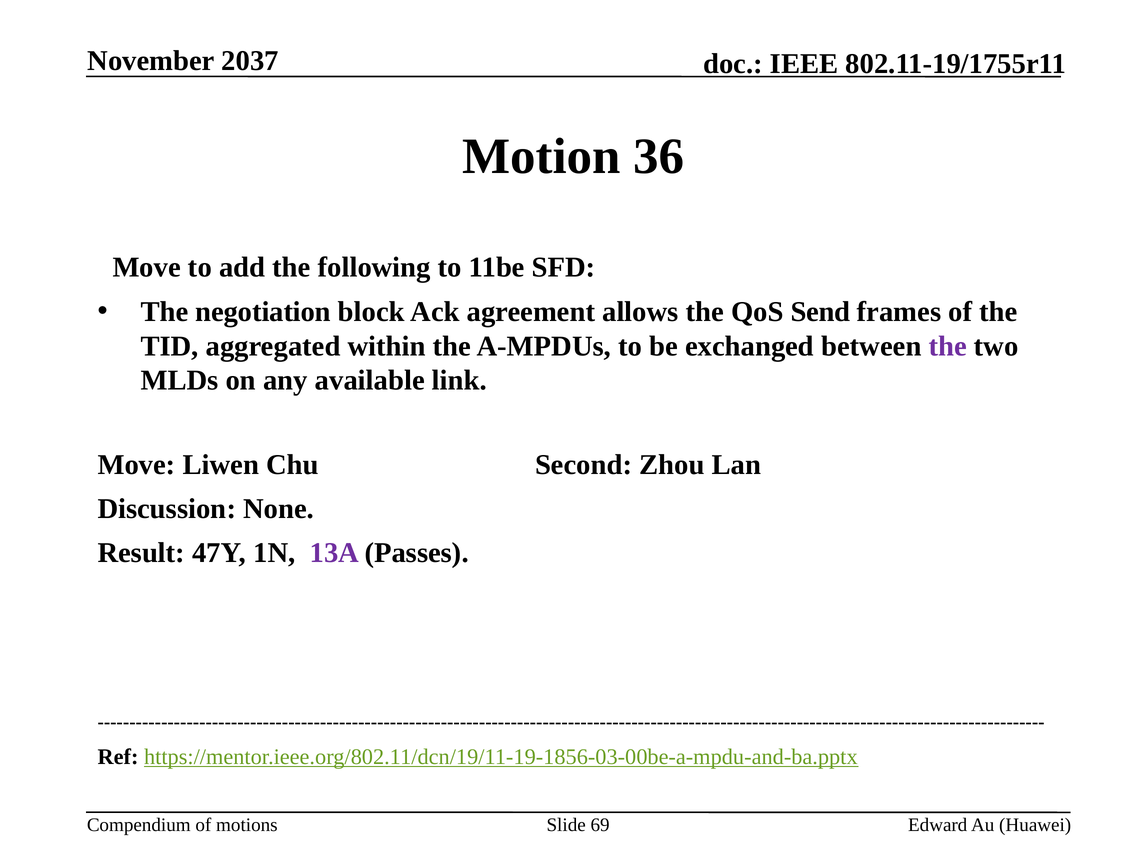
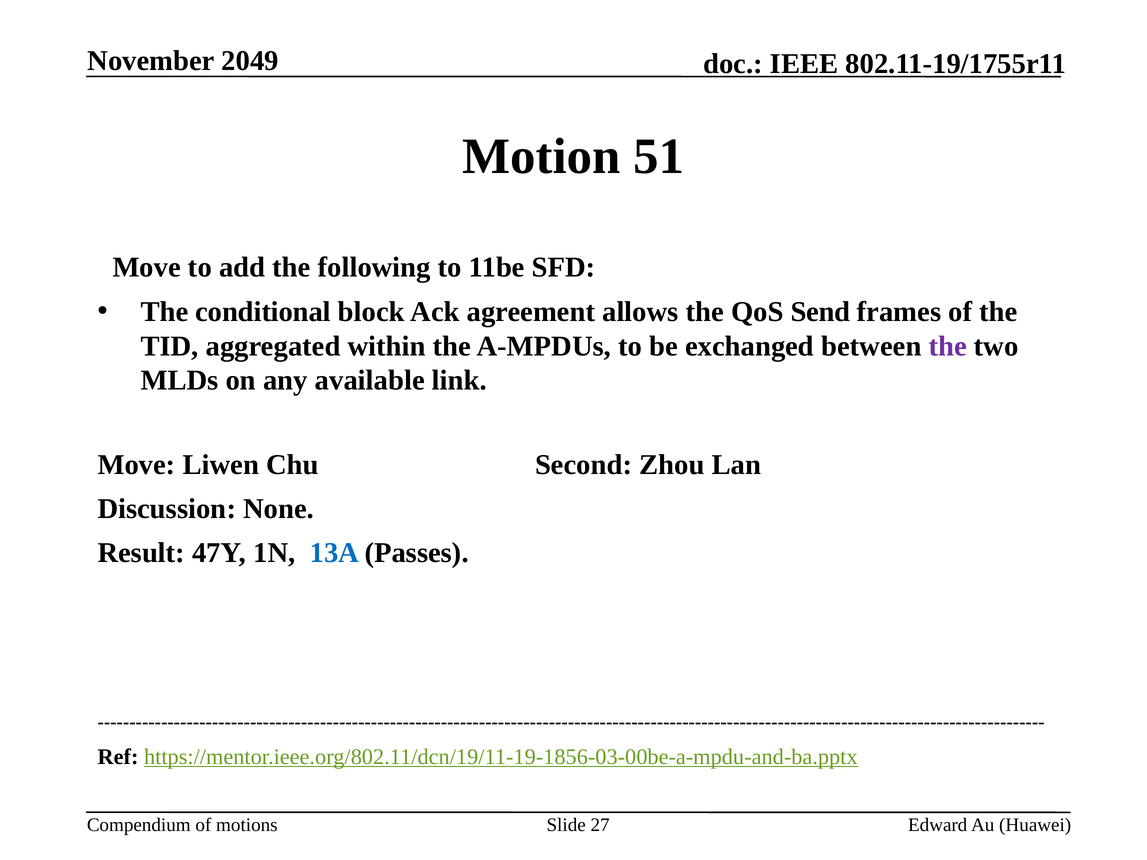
2037: 2037 -> 2049 (250, 61)
36: 36 -> 51 (659, 156)
negotiation: negotiation -> conditional (263, 312)
13A colour: purple -> blue (334, 553)
69: 69 -> 27 (600, 825)
